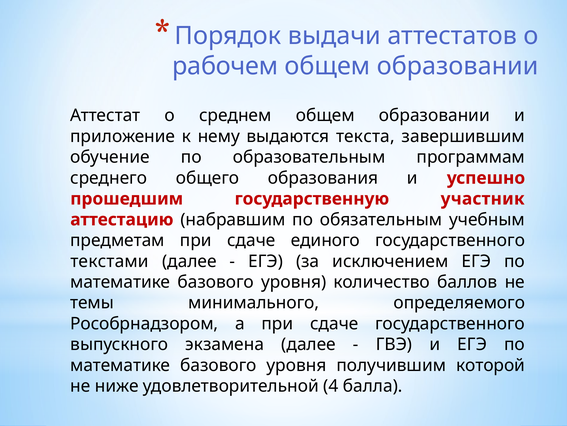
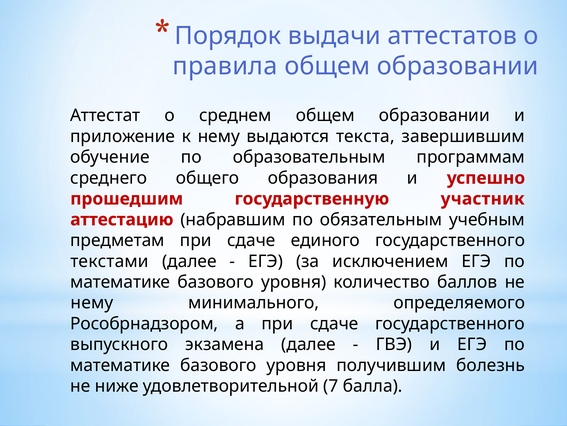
рабочем: рабочем -> правила (225, 66)
темы: темы -> нему (92, 302)
которой: которой -> болезнь (491, 365)
4: 4 -> 7 (331, 386)
